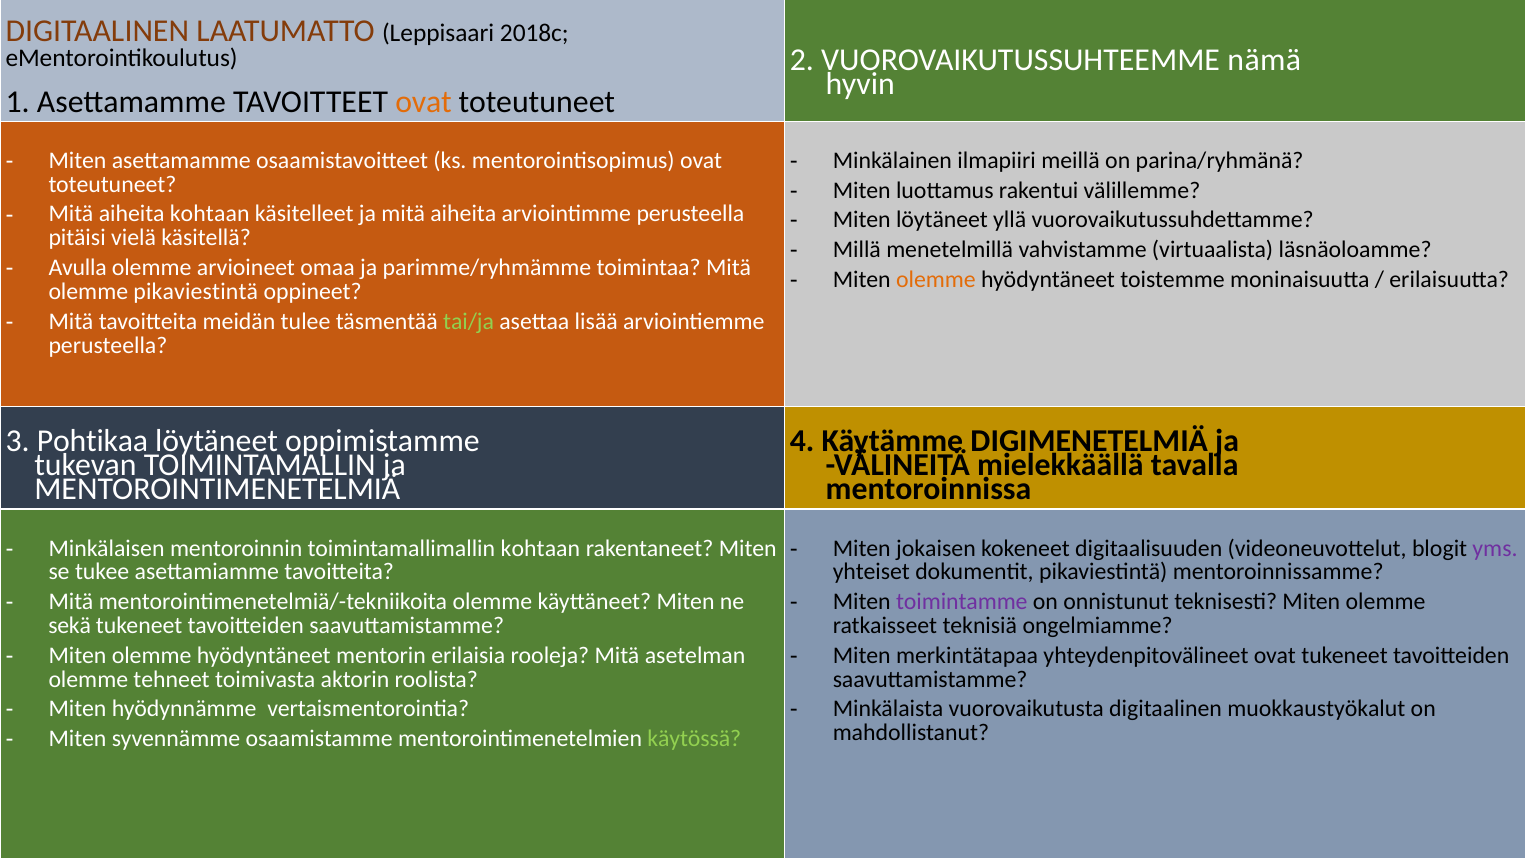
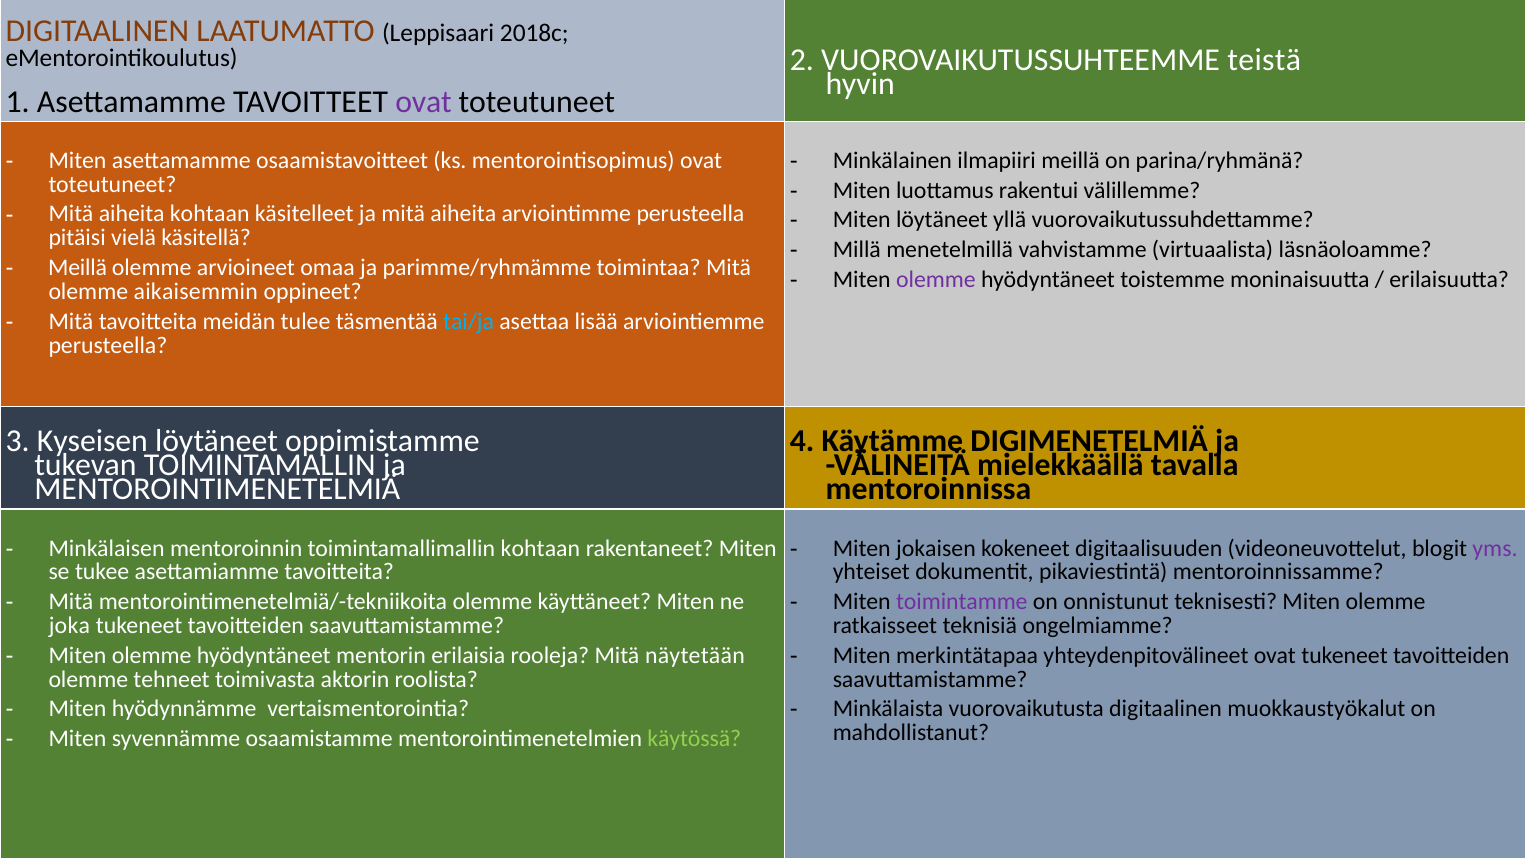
nämä: nämä -> teistä (1264, 60)
ovat colour: orange -> purple (423, 102)
Avulla: Avulla -> Meillä (78, 268)
olemme colour: orange -> purple (936, 280)
olemme pikaviestintä: pikaviestintä -> aikaisemmin (196, 292)
tai/ja colour: light green -> light blue (469, 321)
Pohtikaa: Pohtikaa -> Kyseisen (92, 441)
sekä: sekä -> joka (69, 626)
asetelman: asetelman -> näytetään (695, 656)
